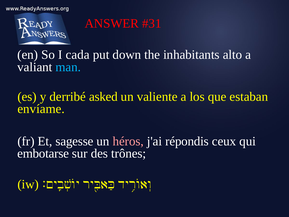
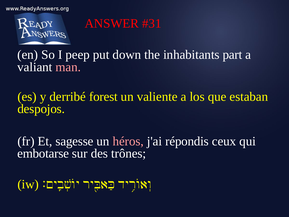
cada: cada -> peep (78, 55)
alto: alto -> part (232, 55)
man colour: light blue -> pink (68, 67)
asked: asked -> forest (103, 96)
envíame: envíame -> despojos (41, 109)
